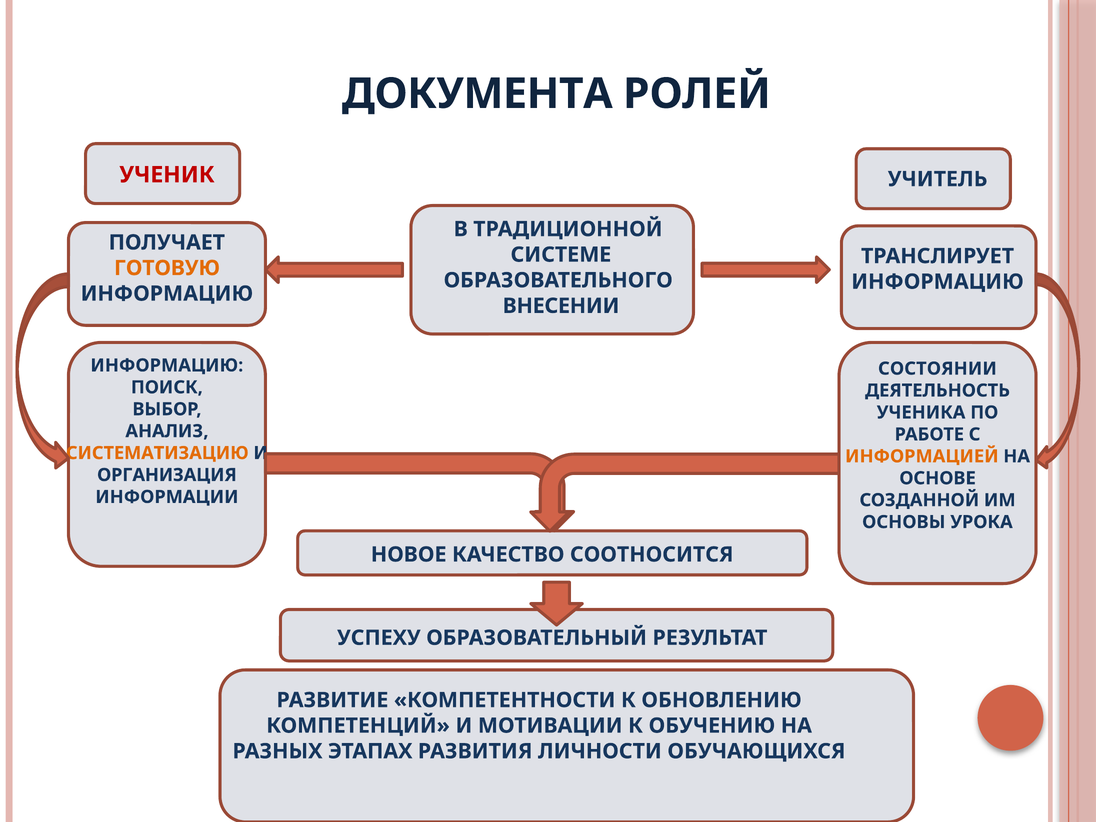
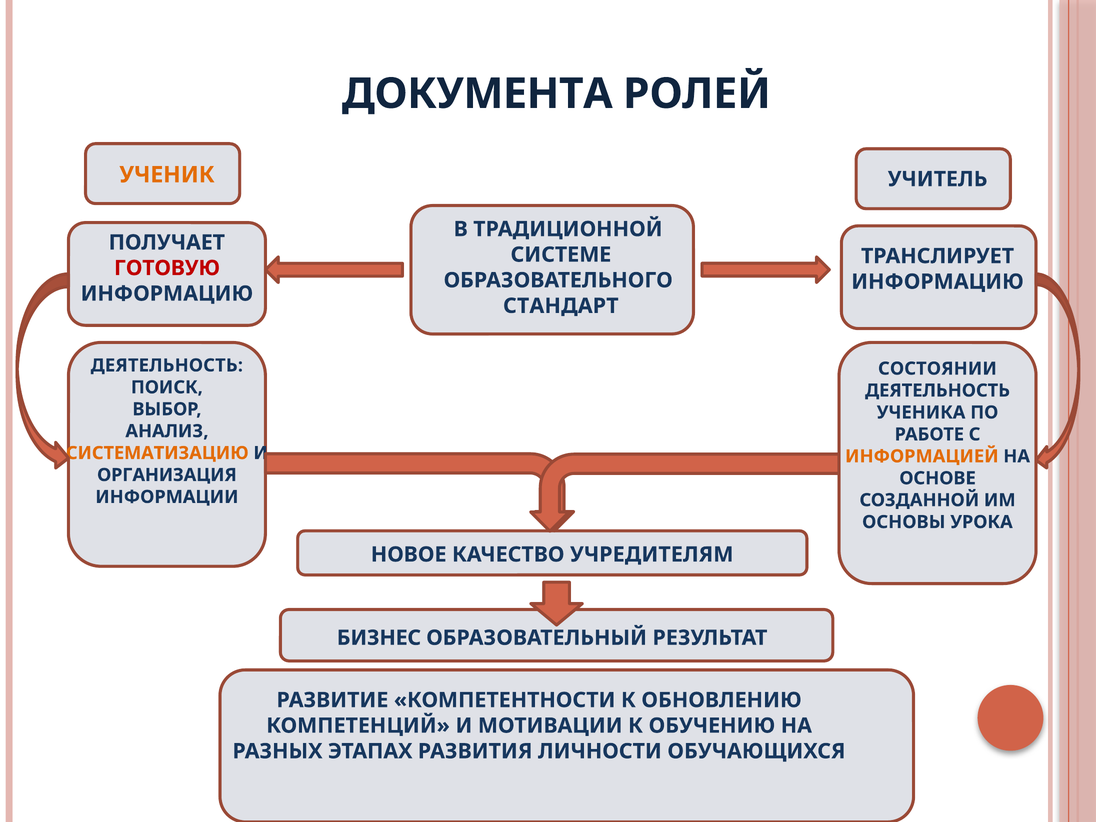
УЧЕНИК colour: red -> orange (167, 175)
ГОТОВУЮ colour: orange -> red (167, 268)
ВНЕСЕНИИ: ВНЕСЕНИИ -> СТАНДАРТ (561, 306)
ИНФОРМАЦИЮ: ИНФОРМАЦИЮ -> ДЕЯТЕЛЬНОСТЬ (167, 365)
СООТНОСИТСЯ: СООТНОСИТСЯ -> УЧРЕДИТЕЛЯМ (652, 555)
УСПЕХУ: УСПЕХУ -> БИЗНЕС (379, 638)
